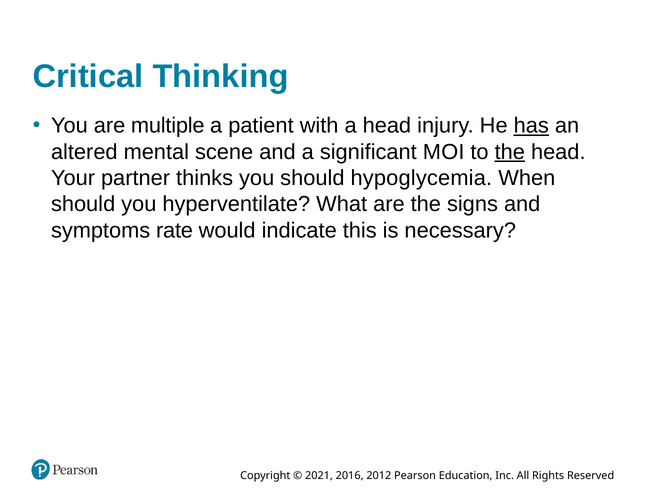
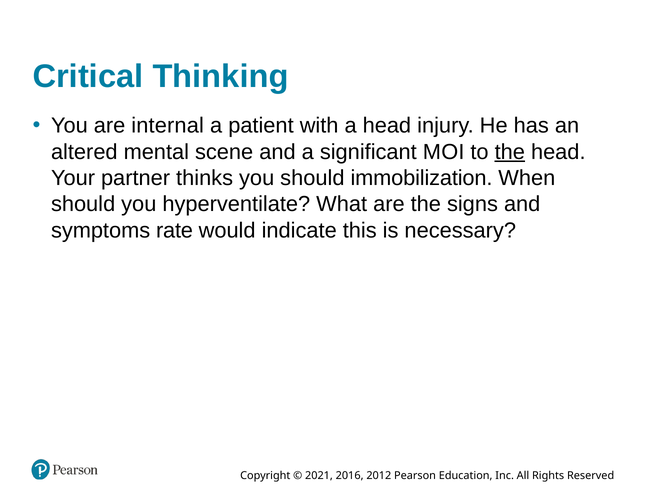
multiple: multiple -> internal (168, 126)
has underline: present -> none (531, 126)
hypoglycemia: hypoglycemia -> immobilization (421, 178)
